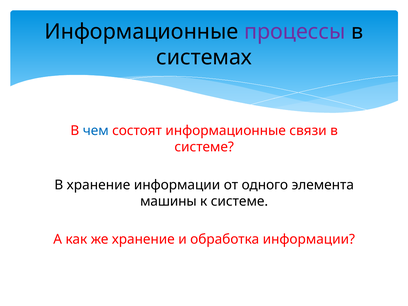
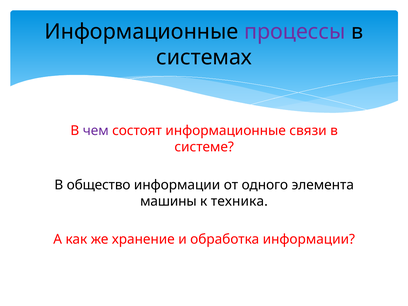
чем colour: blue -> purple (96, 131)
В хранение: хранение -> общество (99, 185)
к системе: системе -> техника (239, 201)
